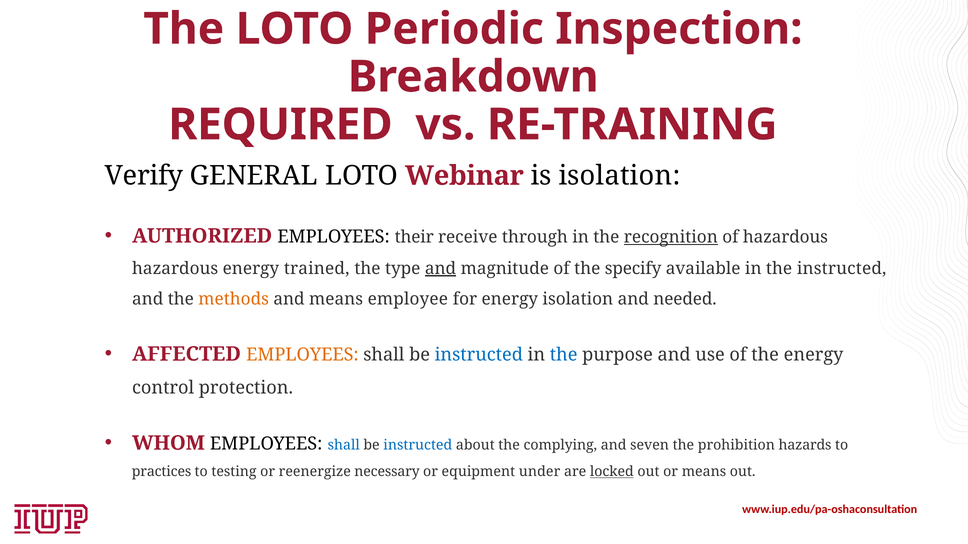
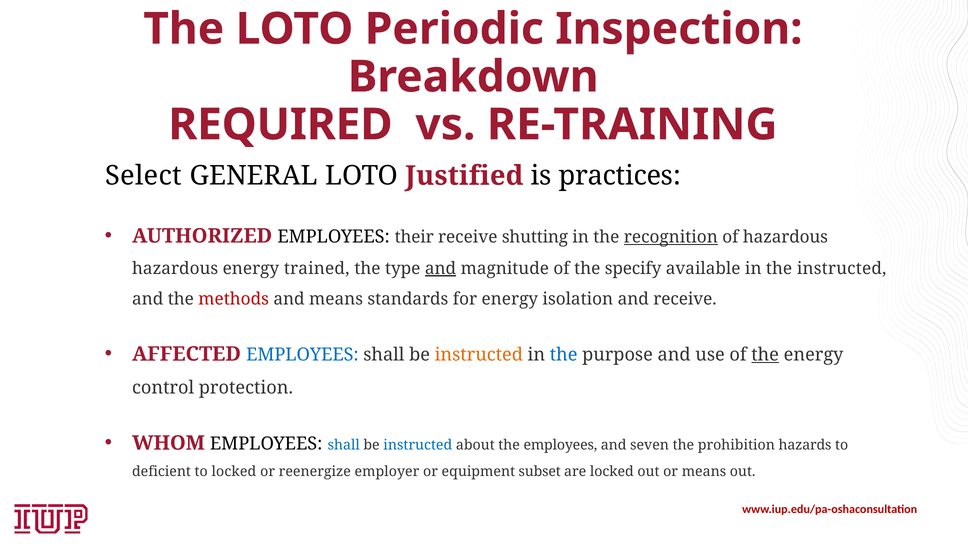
Verify: Verify -> Select (144, 176)
Webinar: Webinar -> Justified (464, 176)
is isolation: isolation -> practices (620, 176)
through: through -> shutting (535, 237)
methods colour: orange -> red (234, 299)
employee: employee -> standards (408, 299)
and needed: needed -> receive (685, 299)
EMPLOYEES colour: orange -> blue (302, 355)
instructed colour: blue -> orange (479, 355)
the underline: none -> present (765, 355)
the complying: complying -> employees (560, 445)
practices: practices -> deficient (162, 472)
to testing: testing -> locked (234, 472)
necessary: necessary -> employer (387, 472)
under: under -> subset (540, 472)
locked underline: present -> none (612, 472)
